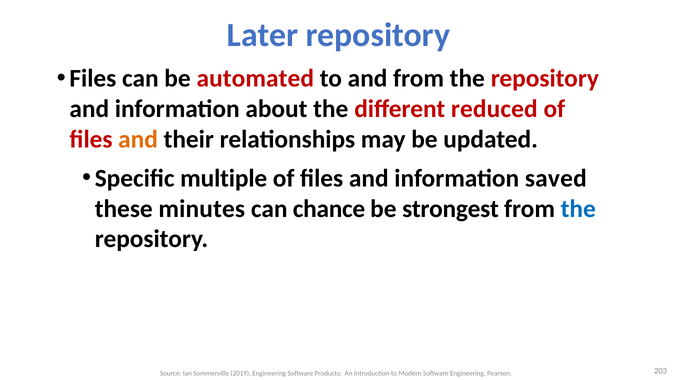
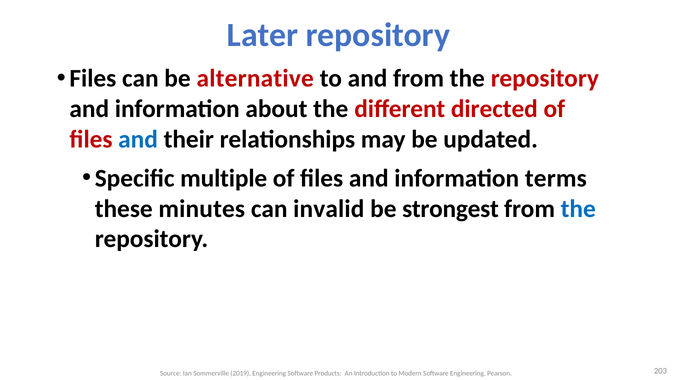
automated: automated -> alternative (255, 79)
reduced: reduced -> directed (494, 109)
and colour: orange -> blue (138, 140)
saved: saved -> terms (556, 178)
chance: chance -> invalid (329, 209)
